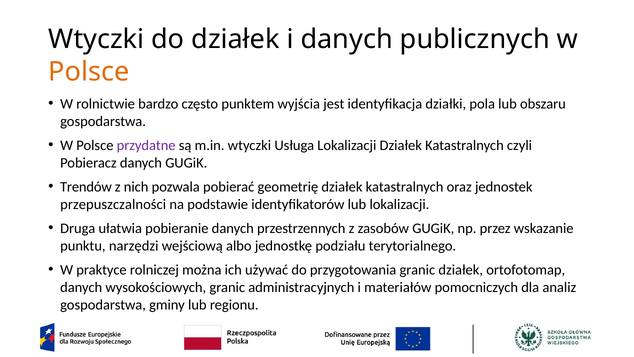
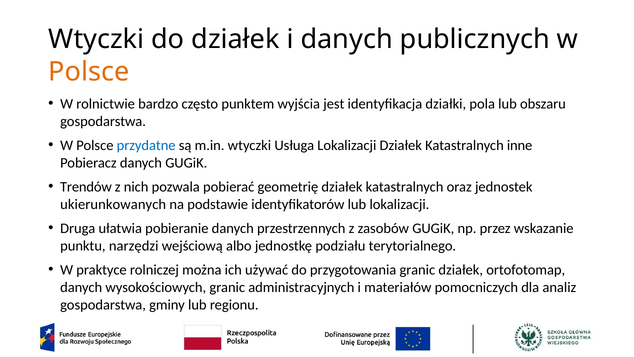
przydatne colour: purple -> blue (146, 145)
czyli: czyli -> inne (520, 145)
przepuszczalności: przepuszczalności -> ukierunkowanych (113, 204)
